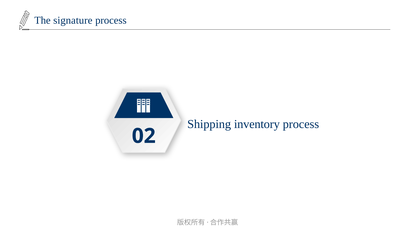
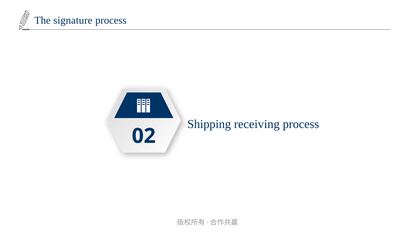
inventory: inventory -> receiving (257, 124)
